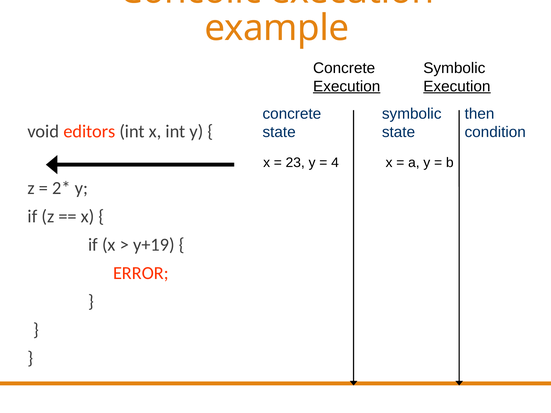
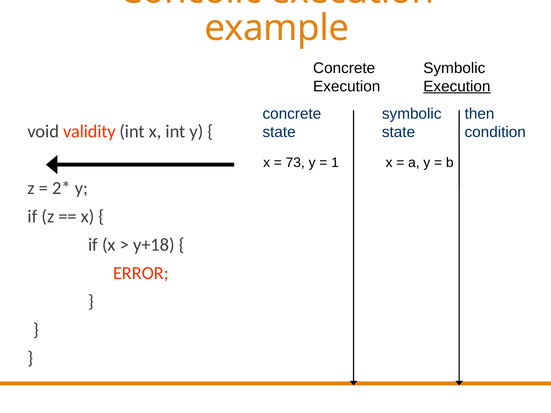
Execution underline: present -> none (347, 86)
editors: editors -> validity (89, 132)
23: 23 -> 73 (295, 163)
4: 4 -> 1 (335, 163)
y+19: y+19 -> y+18 (154, 245)
